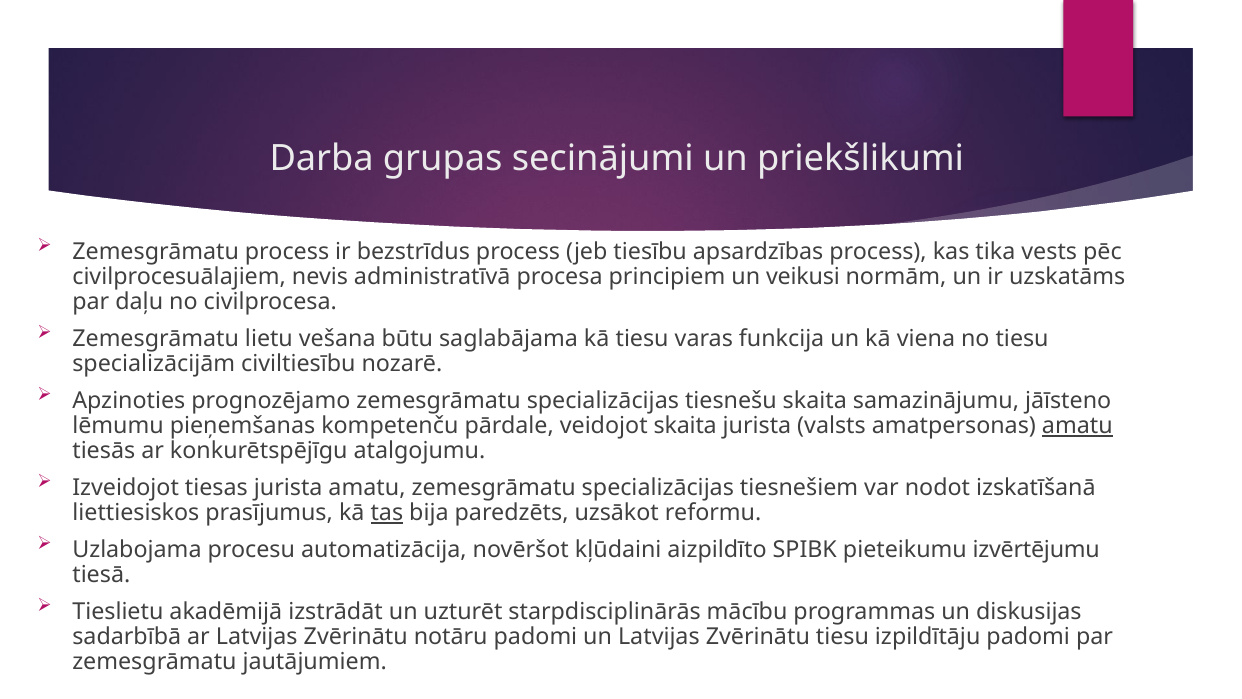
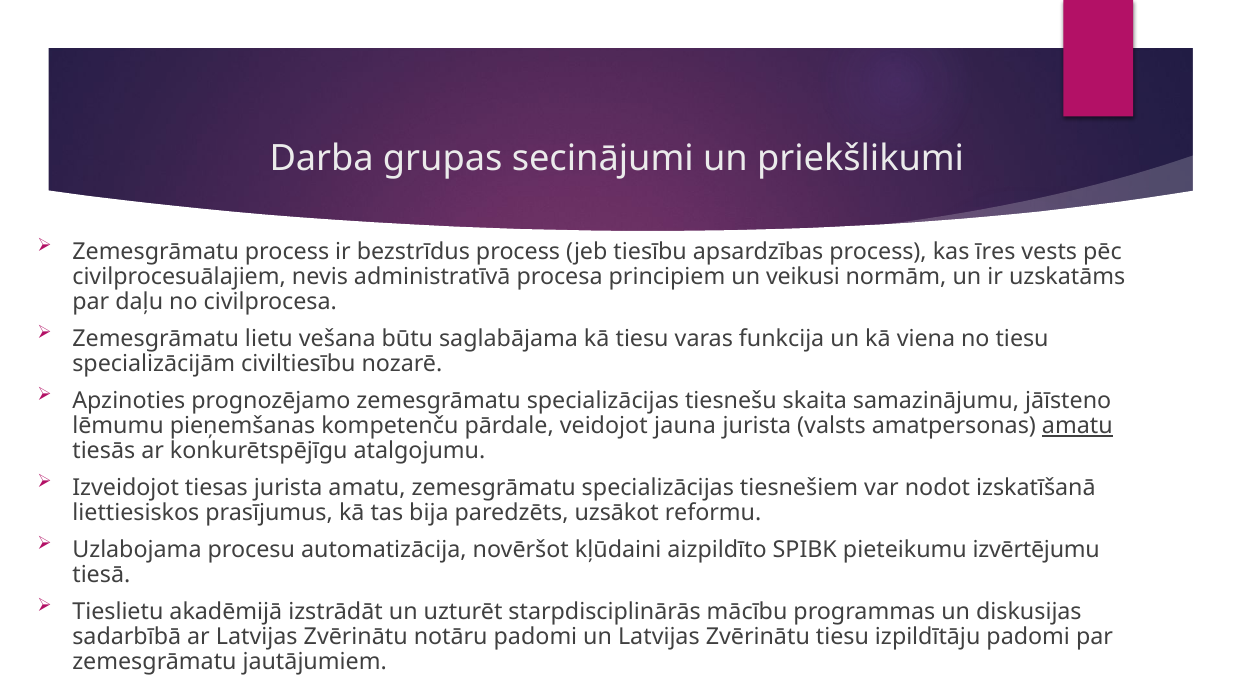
tika: tika -> īres (995, 251)
veidojot skaita: skaita -> jauna (685, 426)
tas underline: present -> none (387, 513)
